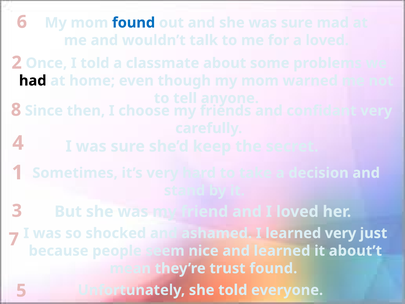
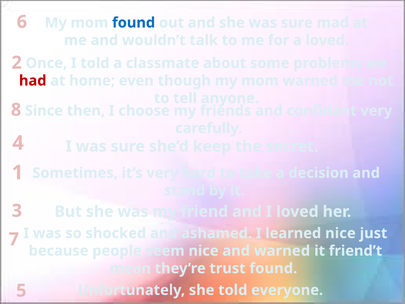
had colour: black -> red (33, 81)
learned very: very -> nice (340, 233)
and learned: learned -> warned (282, 251)
about’t: about’t -> friend’t (355, 251)
